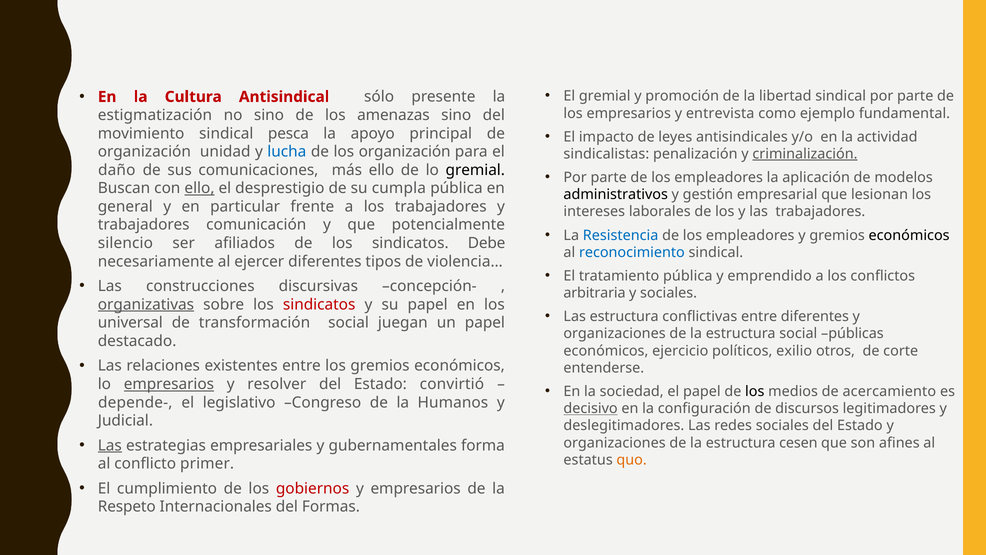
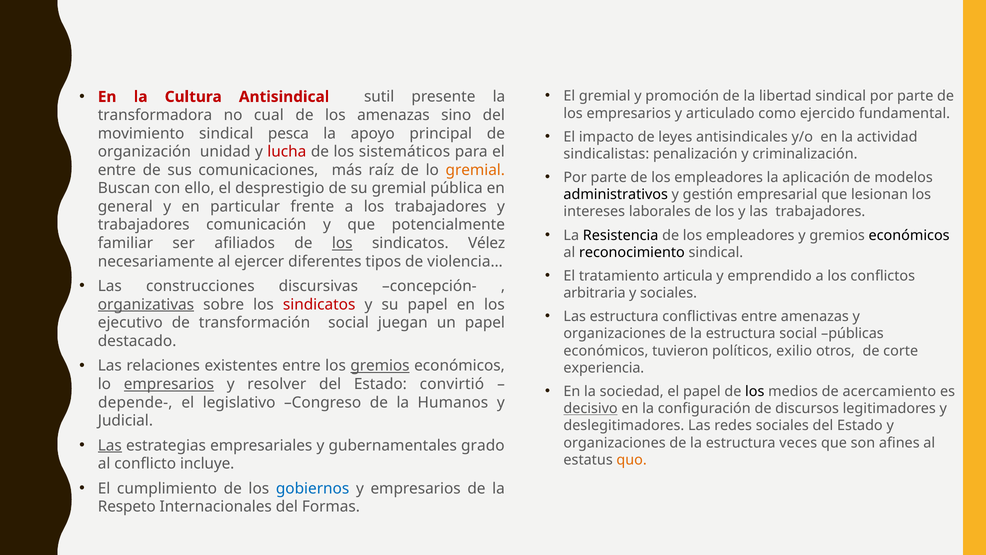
sólo: sólo -> sutil (379, 97)
entrevista: entrevista -> articulado (720, 113)
ejemplo: ejemplo -> ejercido (827, 113)
estigmatización: estigmatización -> transformadora (155, 115)
no sino: sino -> cual (269, 115)
lucha colour: blue -> red (287, 152)
los organización: organización -> sistemáticos (404, 152)
criminalización underline: present -> none (805, 154)
daño: daño -> entre (117, 170)
más ello: ello -> raíz (381, 170)
gremial colour: black -> orange (475, 170)
ello underline: present -> none (199, 188)
su cumpla: cumpla -> gremial (399, 188)
Resistencia colour: blue -> black (621, 235)
silencio: silencio -> familiar (125, 243)
los underline: none -> present (342, 243)
Debe: Debe -> Vélez (487, 243)
reconocimiento colour: blue -> black (632, 252)
tratamiento pública: pública -> articula (688, 276)
entre diferentes: diferentes -> amenazas (815, 316)
universal: universal -> ejecutivo (130, 323)
ejercicio: ejercicio -> tuvieron (680, 351)
gremios underline: none -> present (380, 366)
entenderse: entenderse -> experiencia (604, 368)
forma: forma -> grado (483, 445)
cesen: cesen -> veces (798, 443)
primer: primer -> incluye (207, 464)
gobiernos colour: red -> blue (313, 488)
